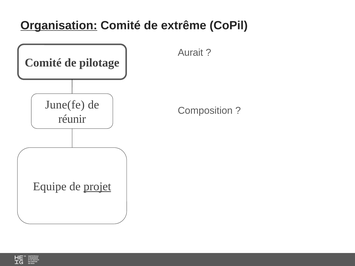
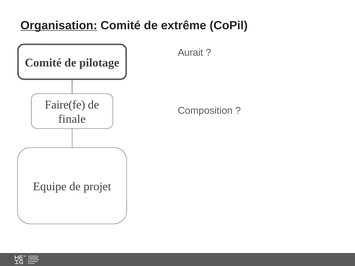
June(fe: June(fe -> Faire(fe (65, 105)
réunir: réunir -> finale (72, 119)
projet underline: present -> none (97, 187)
